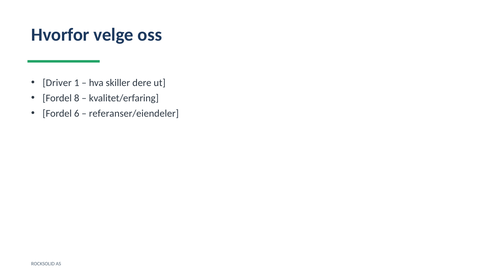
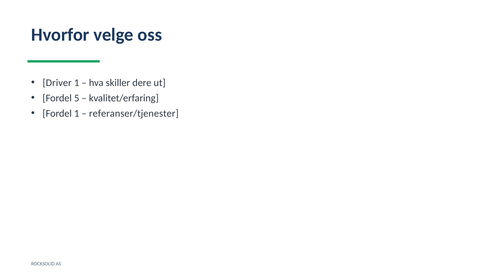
8: 8 -> 5 (77, 98)
Fordel 6: 6 -> 1 (77, 113)
referanser/eiendeler: referanser/eiendeler -> referanser/tjenester (134, 113)
